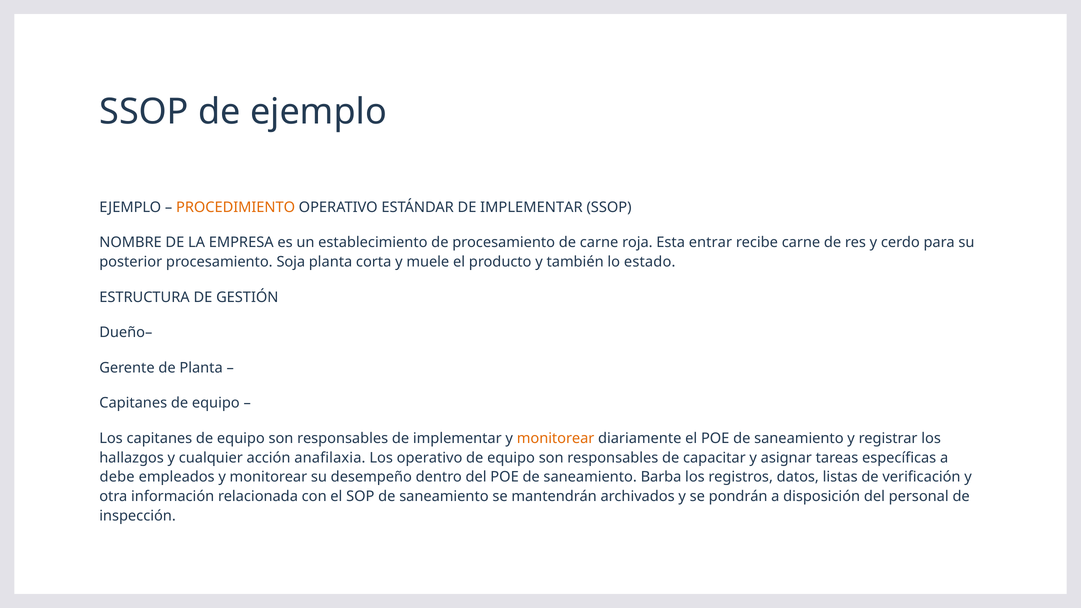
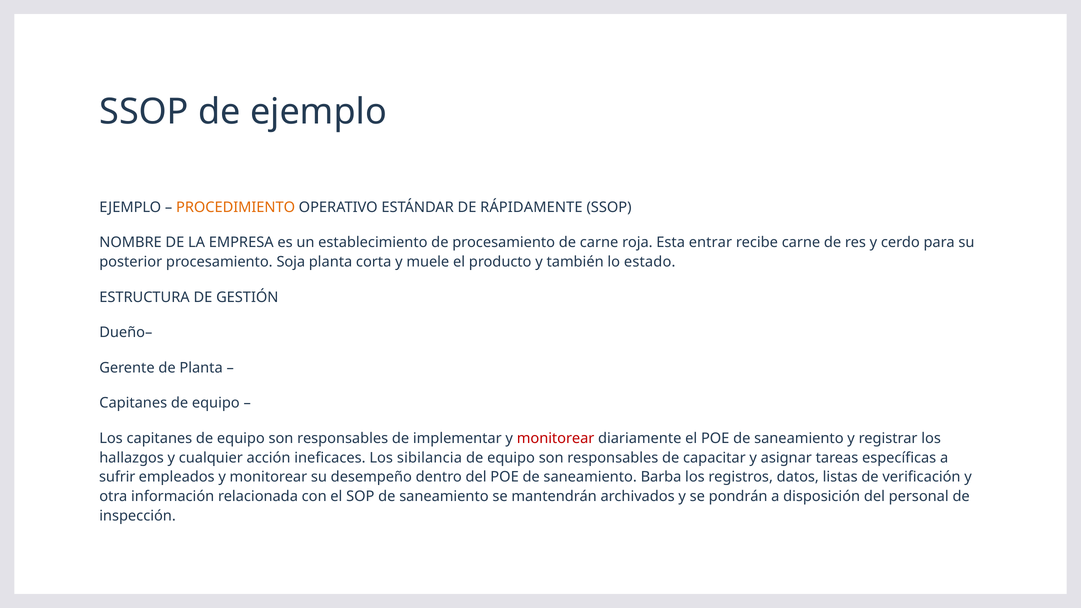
ESTÁNDAR DE IMPLEMENTAR: IMPLEMENTAR -> RÁPIDAMENTE (531, 207)
monitorear colour: orange -> red (556, 438)
anafilaxia: anafilaxia -> ineficaces (330, 458)
Los operativo: operativo -> sibilancia (429, 458)
debe: debe -> sufrir (117, 477)
